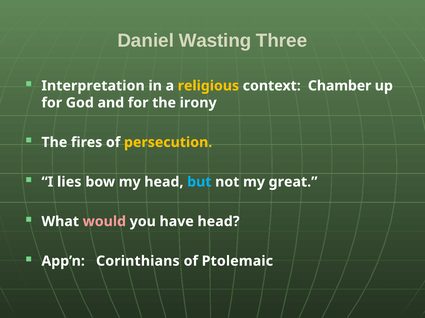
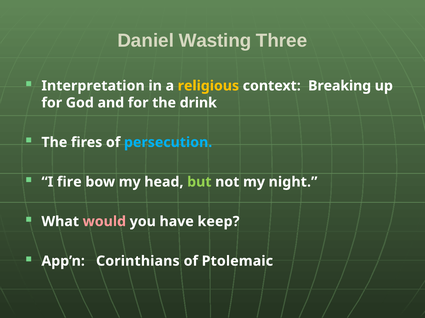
Chamber: Chamber -> Breaking (340, 86)
irony: irony -> drink (198, 103)
persecution colour: yellow -> light blue (168, 143)
lies: lies -> fire (69, 182)
but colour: light blue -> light green (199, 182)
great: great -> night (293, 182)
have head: head -> keep (218, 222)
